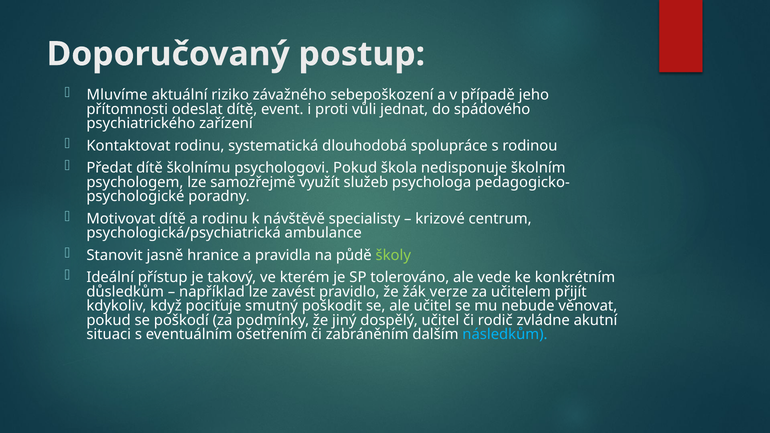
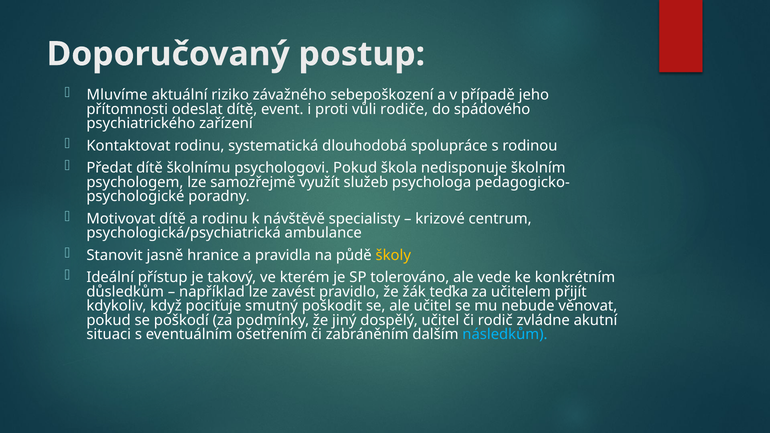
jednat: jednat -> rodiče (404, 109)
školy colour: light green -> yellow (393, 255)
verze: verze -> teďka (449, 292)
